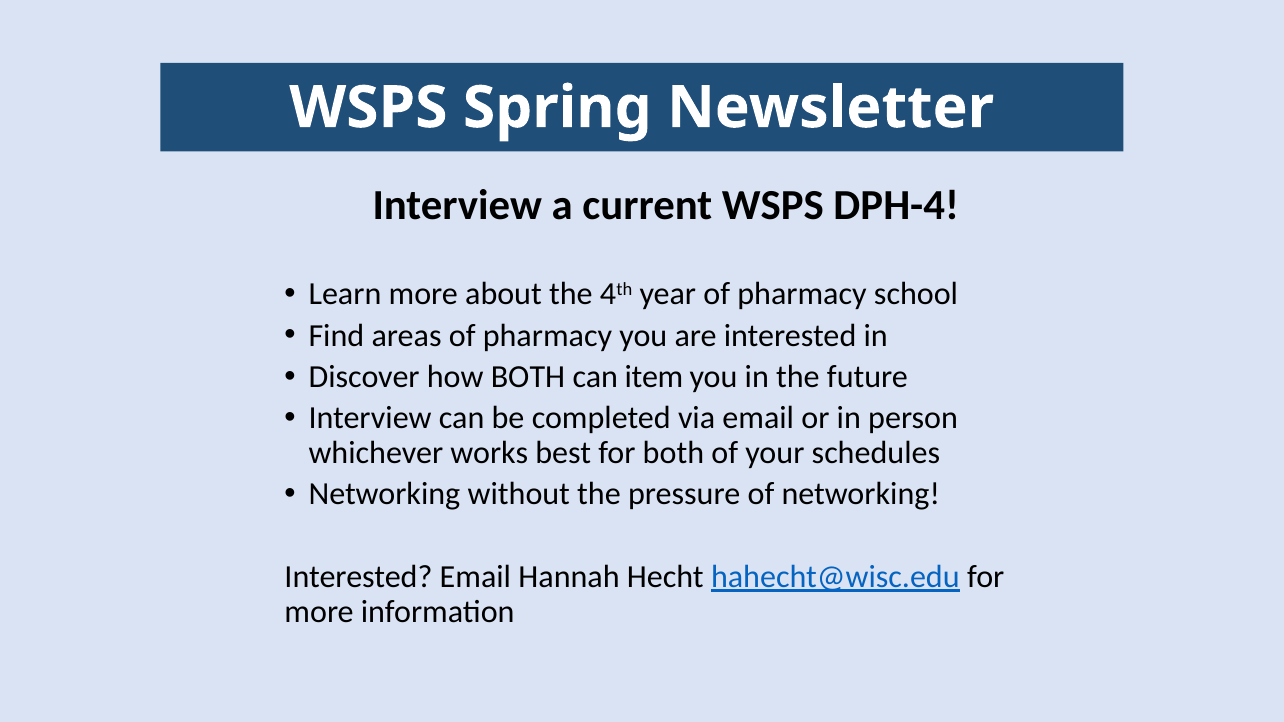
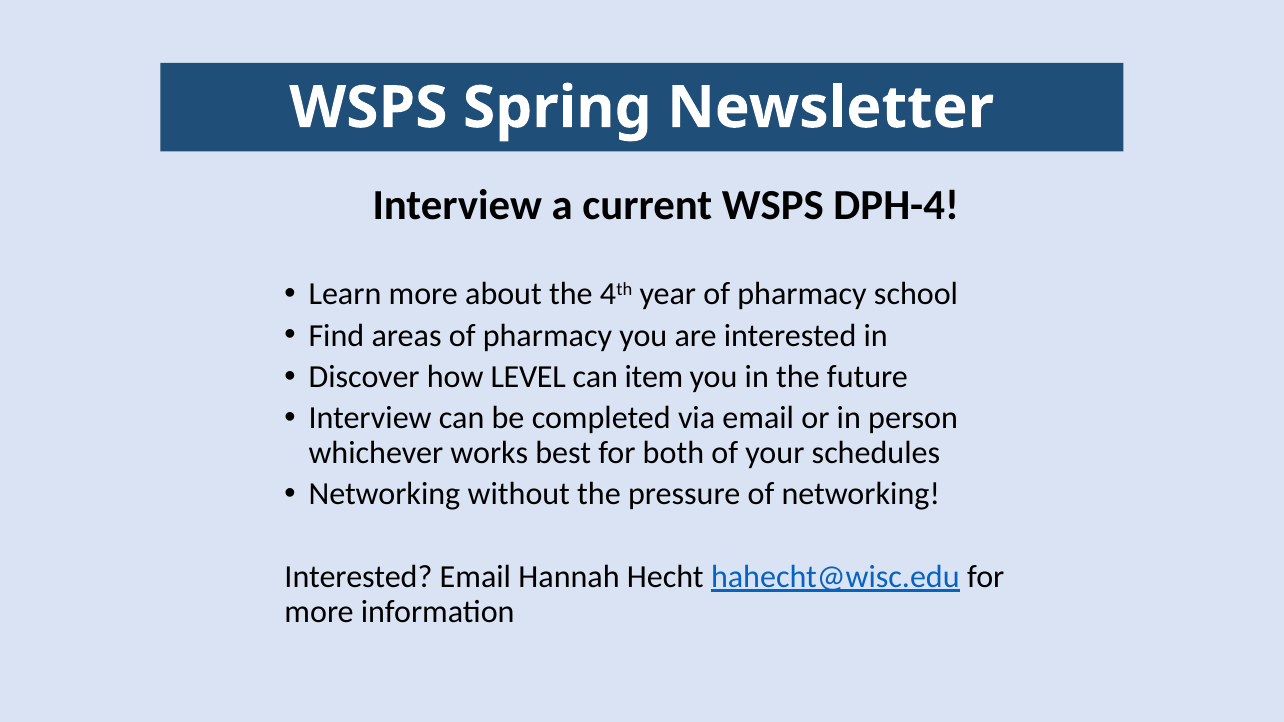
how BOTH: BOTH -> LEVEL (528, 377)
